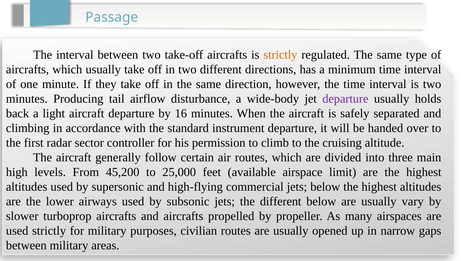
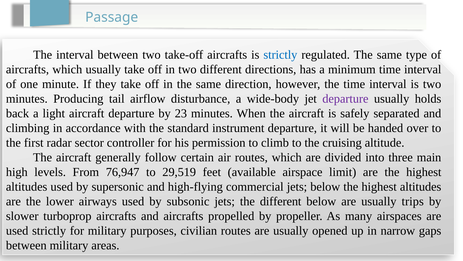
strictly colour: orange -> blue (280, 55)
16: 16 -> 23 (181, 113)
45,200: 45,200 -> 76,947 (123, 172)
25,000: 25,000 -> 29,519 (179, 172)
vary: vary -> trips (413, 201)
